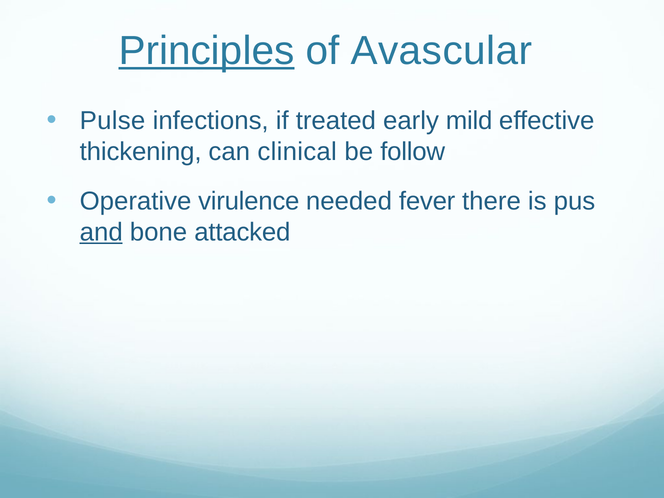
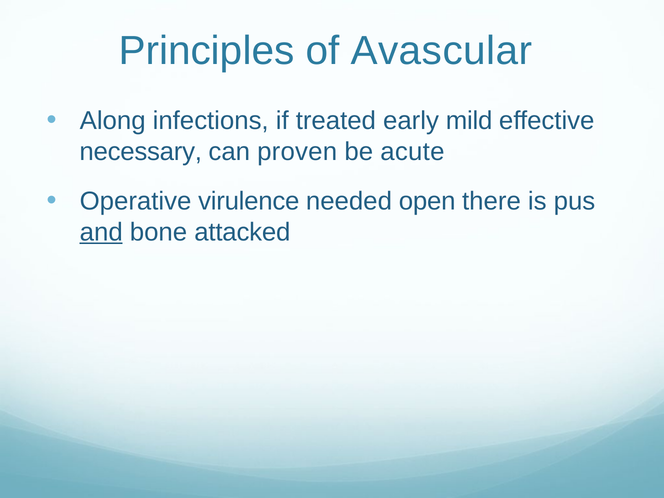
Principles underline: present -> none (206, 51)
Pulse: Pulse -> Along (113, 121)
thickening: thickening -> necessary (141, 152)
clinical: clinical -> proven (297, 152)
follow: follow -> acute (412, 152)
fever: fever -> open (427, 201)
